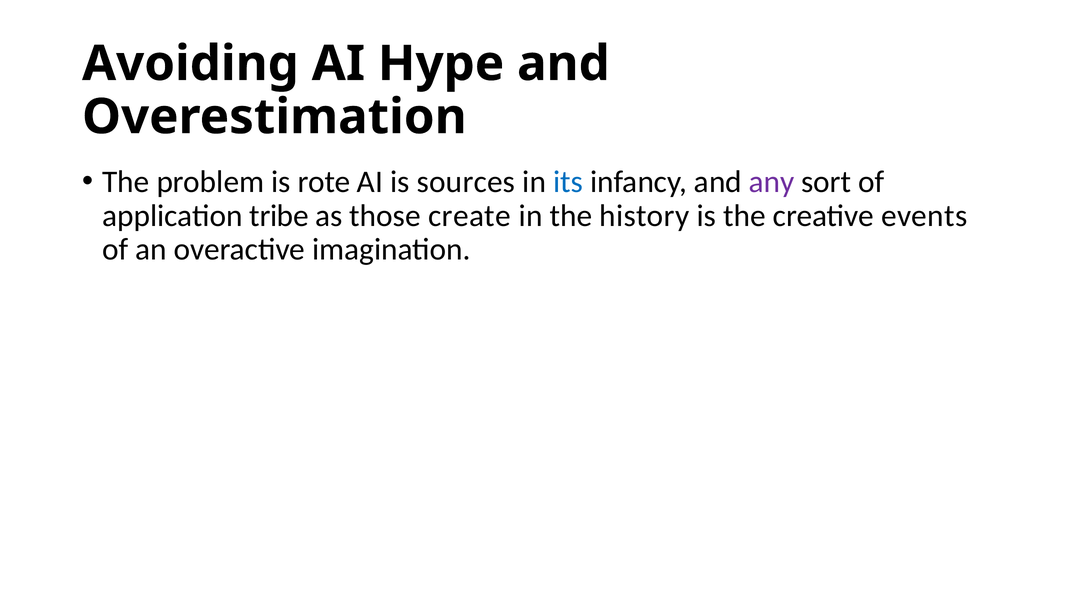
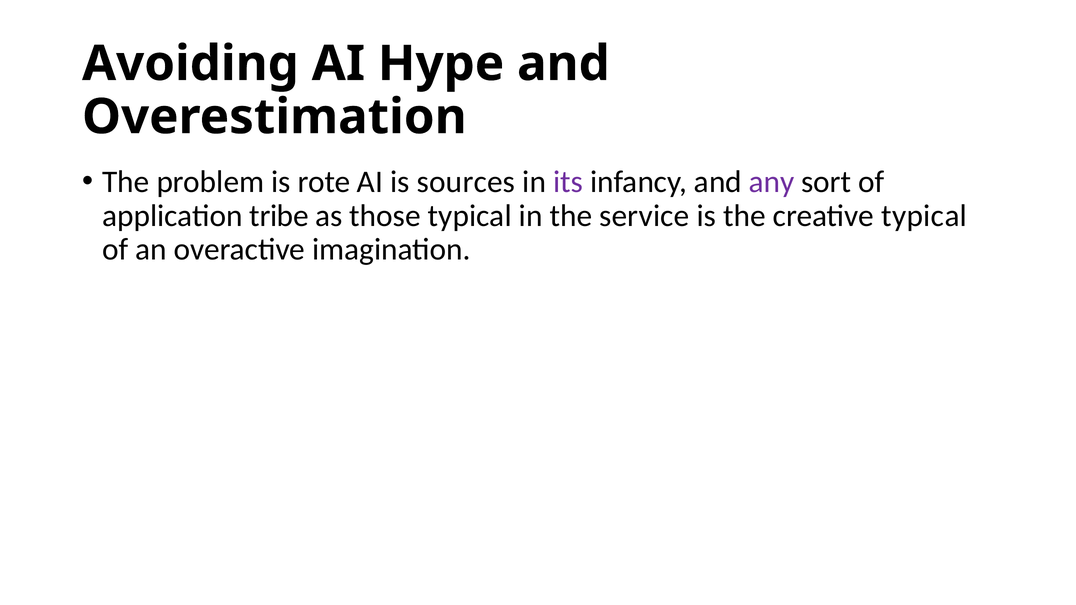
its colour: blue -> purple (568, 182)
those create: create -> typical (470, 216)
history: history -> service (644, 216)
creative events: events -> typical (924, 216)
